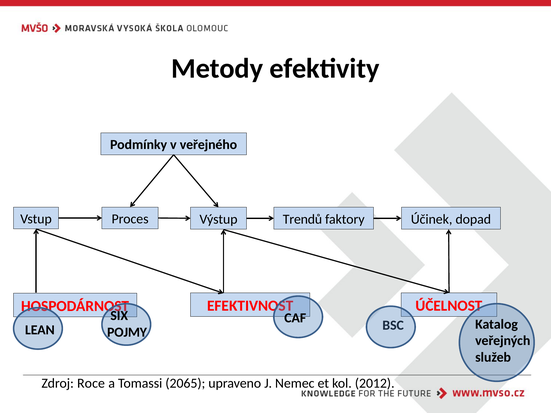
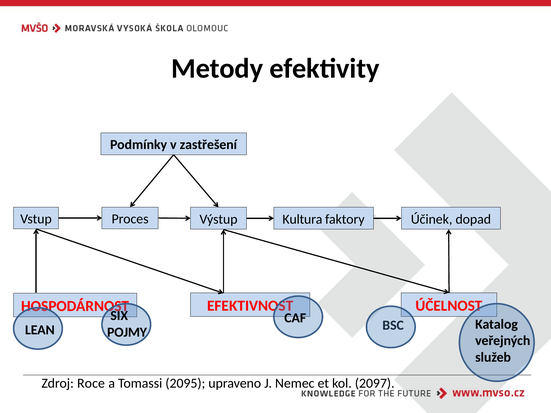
veřejného: veřejného -> zastřešení (208, 145)
Trendů: Trendů -> Kultura (302, 219)
2065: 2065 -> 2095 (185, 383)
2012: 2012 -> 2097 (375, 383)
